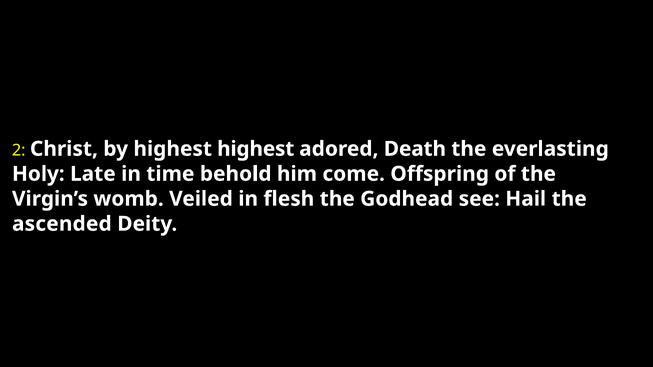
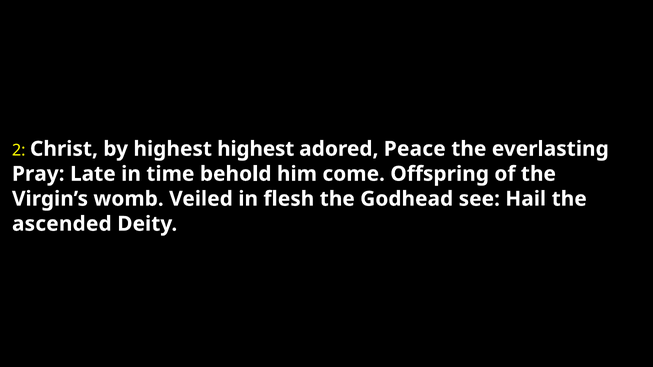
Death: Death -> Peace (415, 149)
Holy: Holy -> Pray (38, 174)
